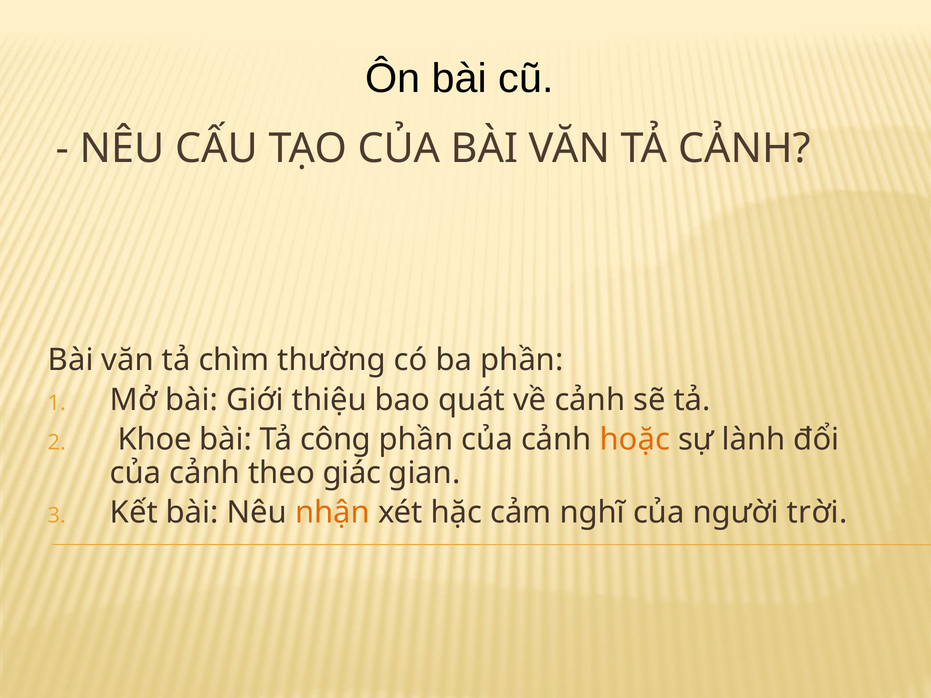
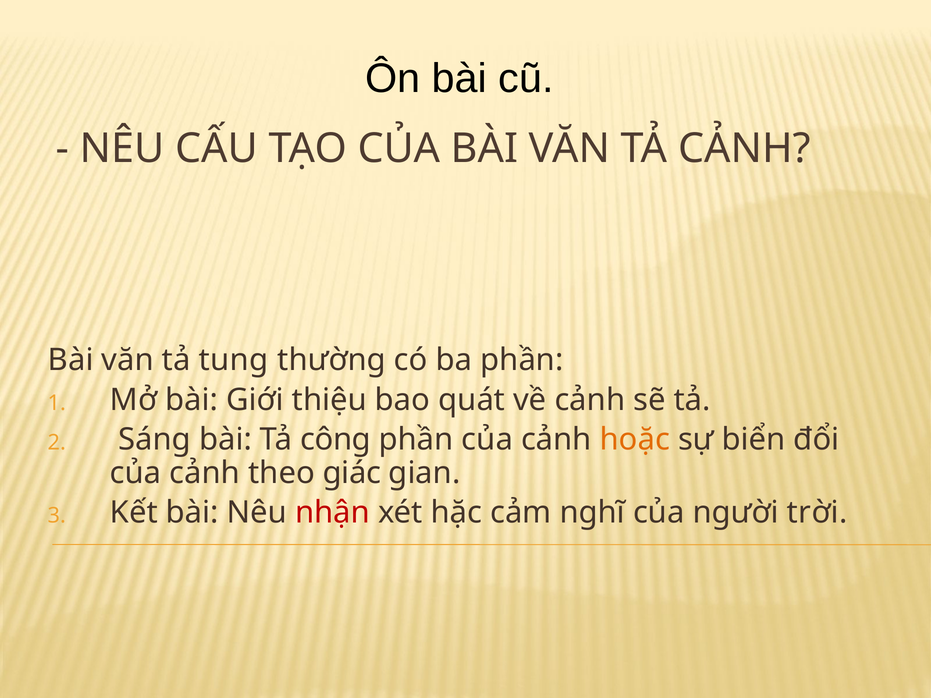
chìm: chìm -> tung (234, 360)
Khoe: Khoe -> Sáng (155, 440)
lành: lành -> biển (754, 440)
nhận colour: orange -> red (332, 513)
